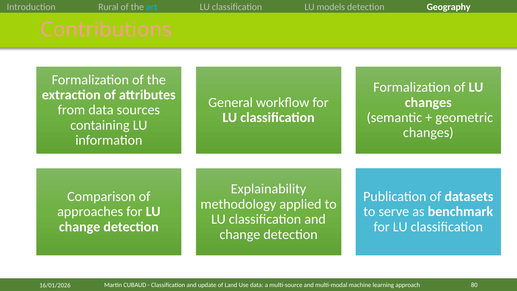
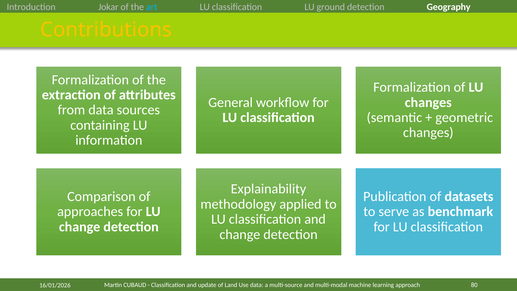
Rural: Rural -> Jokar (108, 7)
models: models -> ground (331, 7)
Contributions colour: pink -> yellow (106, 30)
